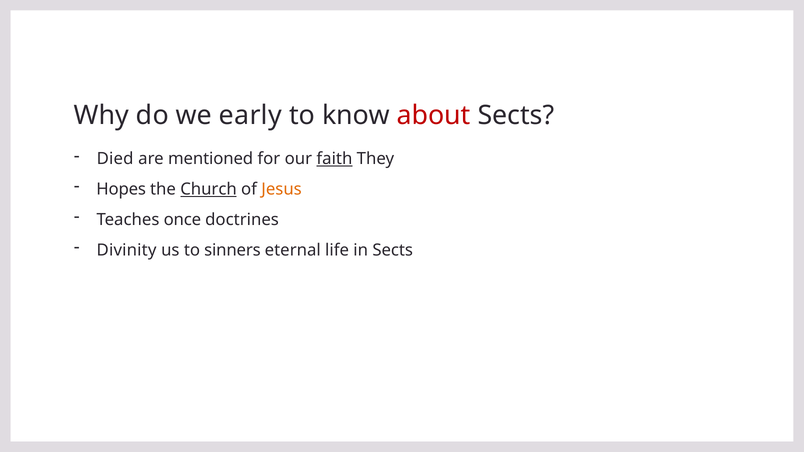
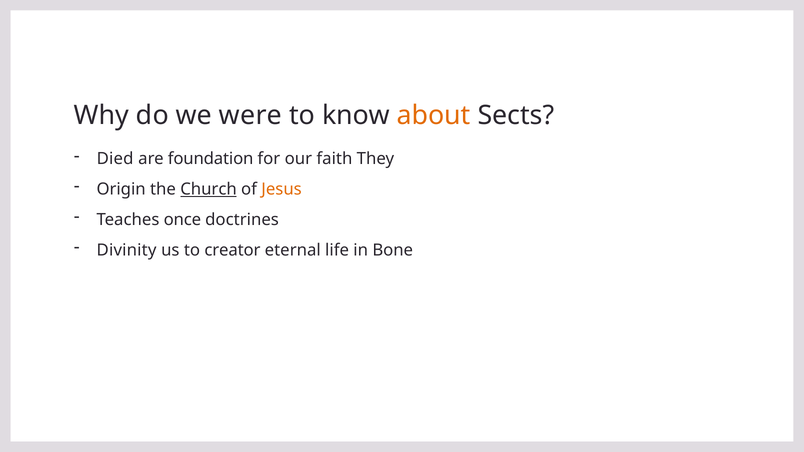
early: early -> were (250, 115)
about colour: red -> orange (434, 115)
mentioned: mentioned -> foundation (211, 159)
faith underline: present -> none (334, 159)
Hopes: Hopes -> Origin (121, 189)
sinners: sinners -> creator (232, 250)
in Sects: Sects -> Bone (393, 250)
